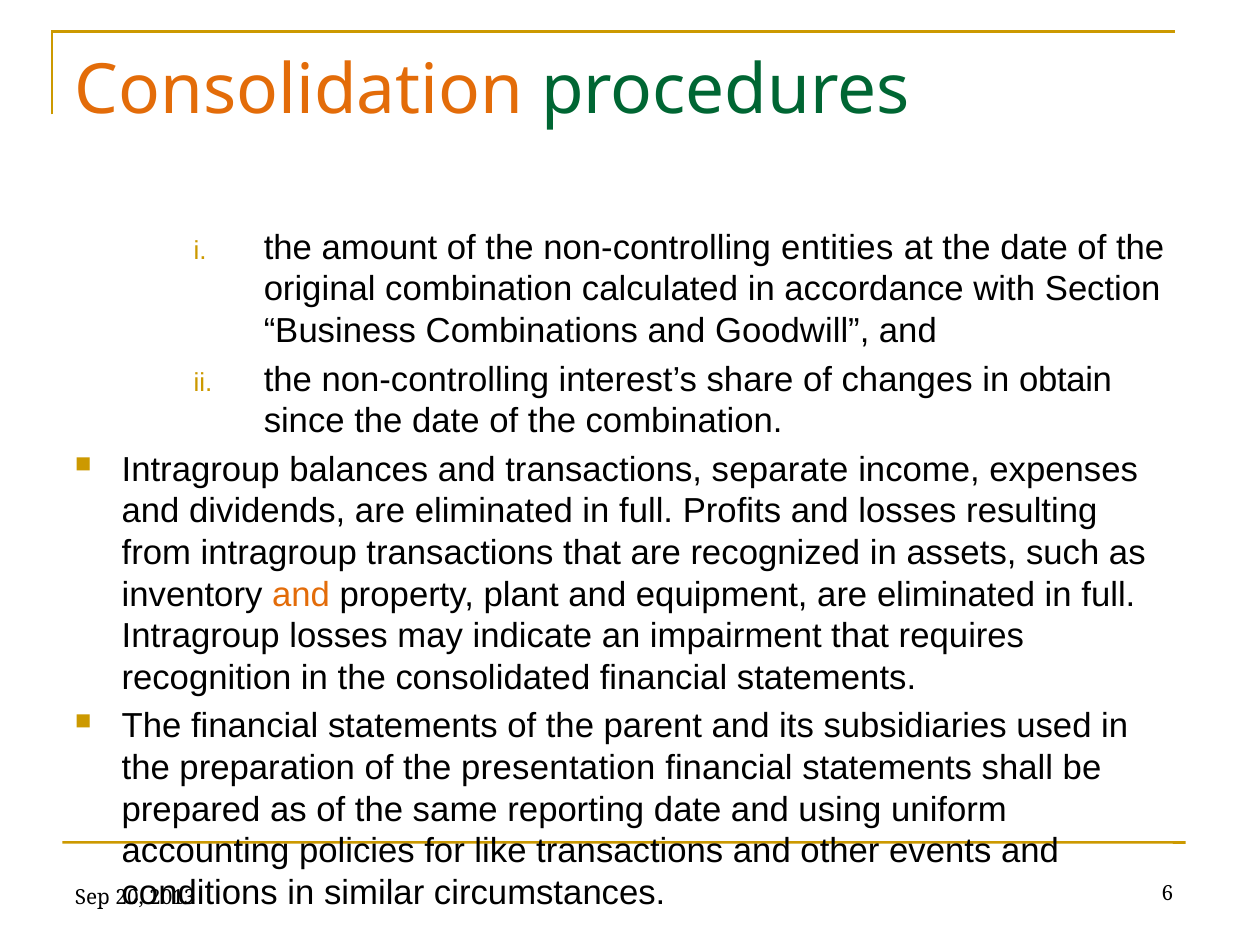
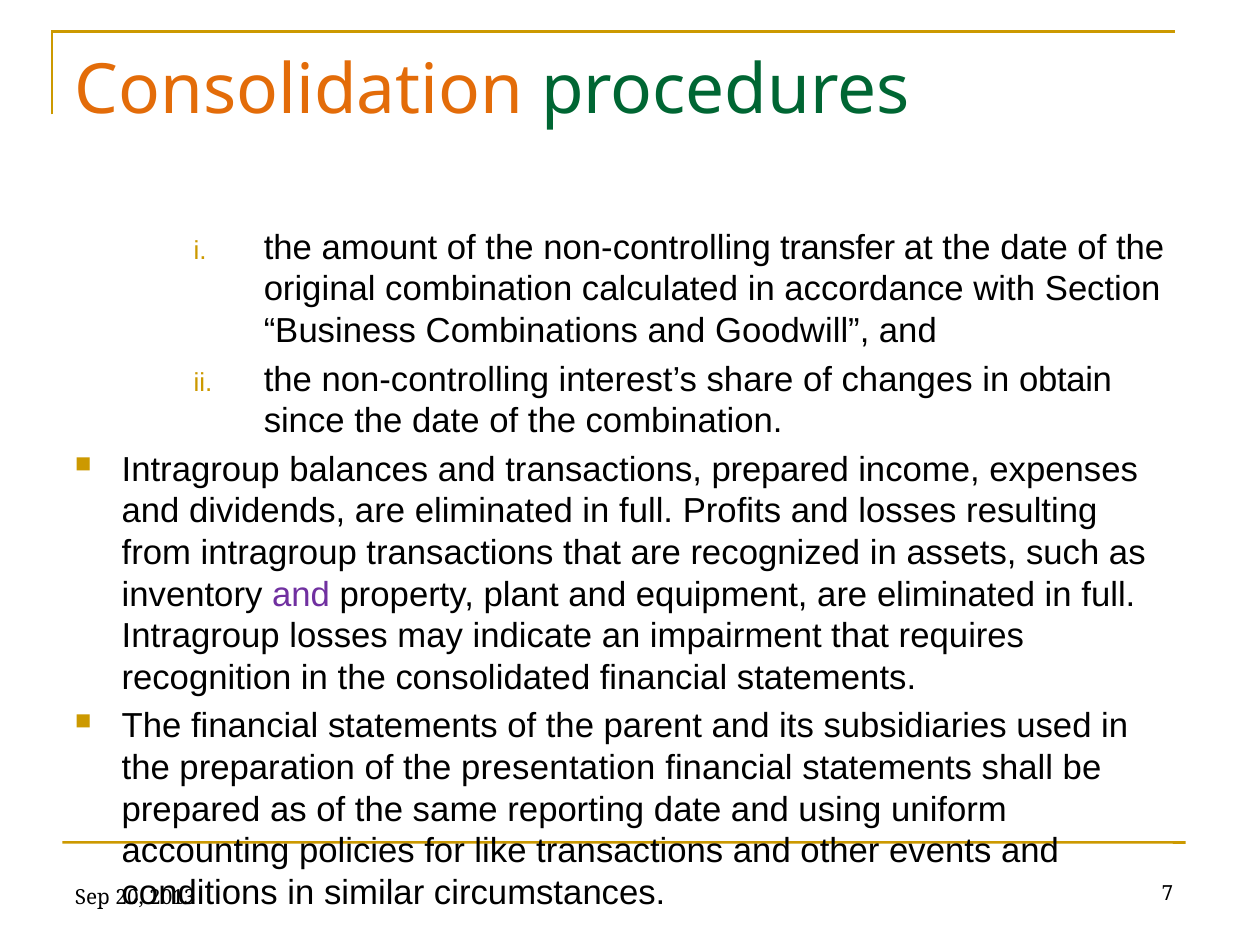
entities: entities -> transfer (838, 248)
transactions separate: separate -> prepared (780, 470)
and colour: orange -> purple (301, 595)
6: 6 -> 7 (1167, 894)
